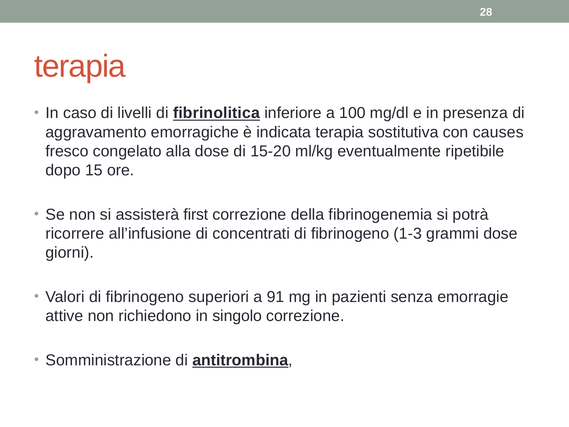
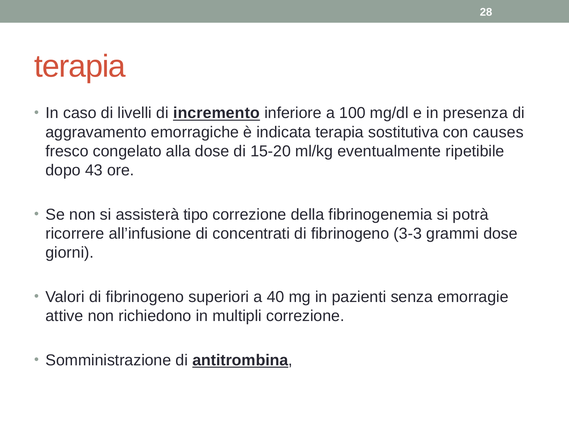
fibrinolitica: fibrinolitica -> incremento (216, 113)
15: 15 -> 43 (94, 170)
first: first -> tipo (196, 214)
1-3: 1-3 -> 3-3 (408, 233)
91: 91 -> 40 (276, 297)
singolo: singolo -> multipli (237, 316)
